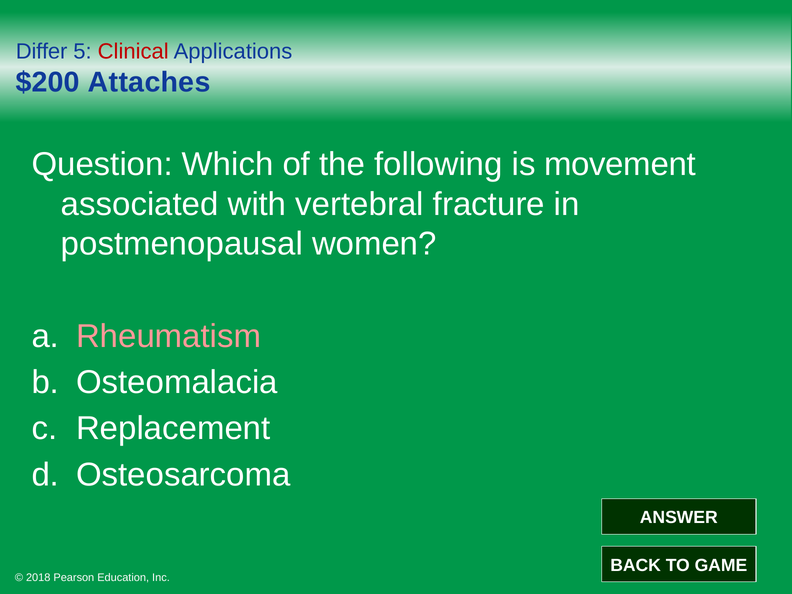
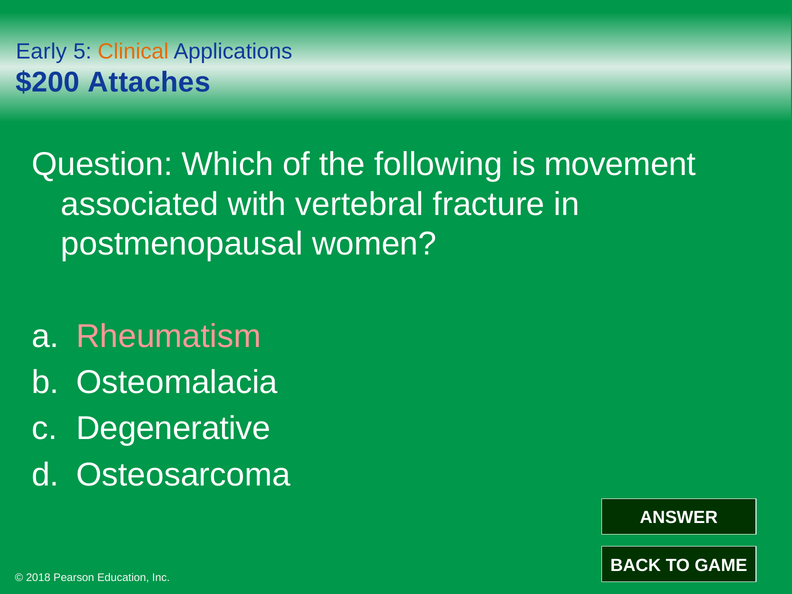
Differ: Differ -> Early (41, 52)
Clinical colour: red -> orange (133, 52)
Replacement: Replacement -> Degenerative (173, 429)
